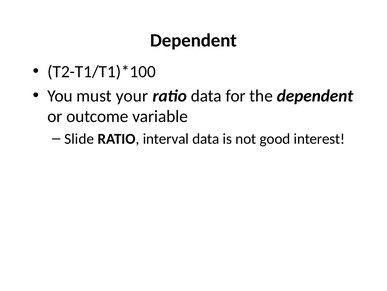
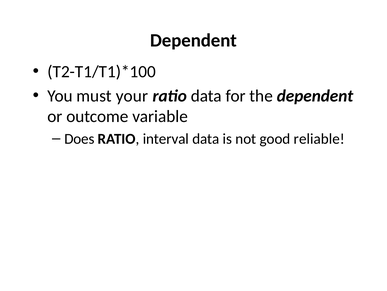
Slide: Slide -> Does (79, 138)
interest: interest -> reliable (319, 138)
